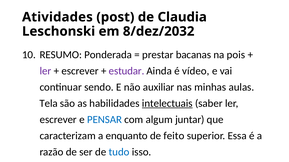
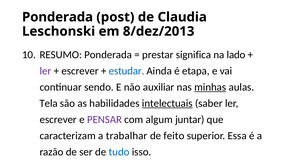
Atividades: Atividades -> Ponderada (58, 17)
8/dez/2032: 8/dez/2032 -> 8/dez/2013 (159, 31)
bacanas: bacanas -> significa (193, 55)
pois: pois -> lado (236, 55)
estudar colour: purple -> blue (127, 71)
vídeo: vídeo -> etapa (196, 71)
minhas underline: none -> present (210, 87)
PENSAR colour: blue -> purple (104, 120)
enquanto: enquanto -> trabalhar (127, 136)
